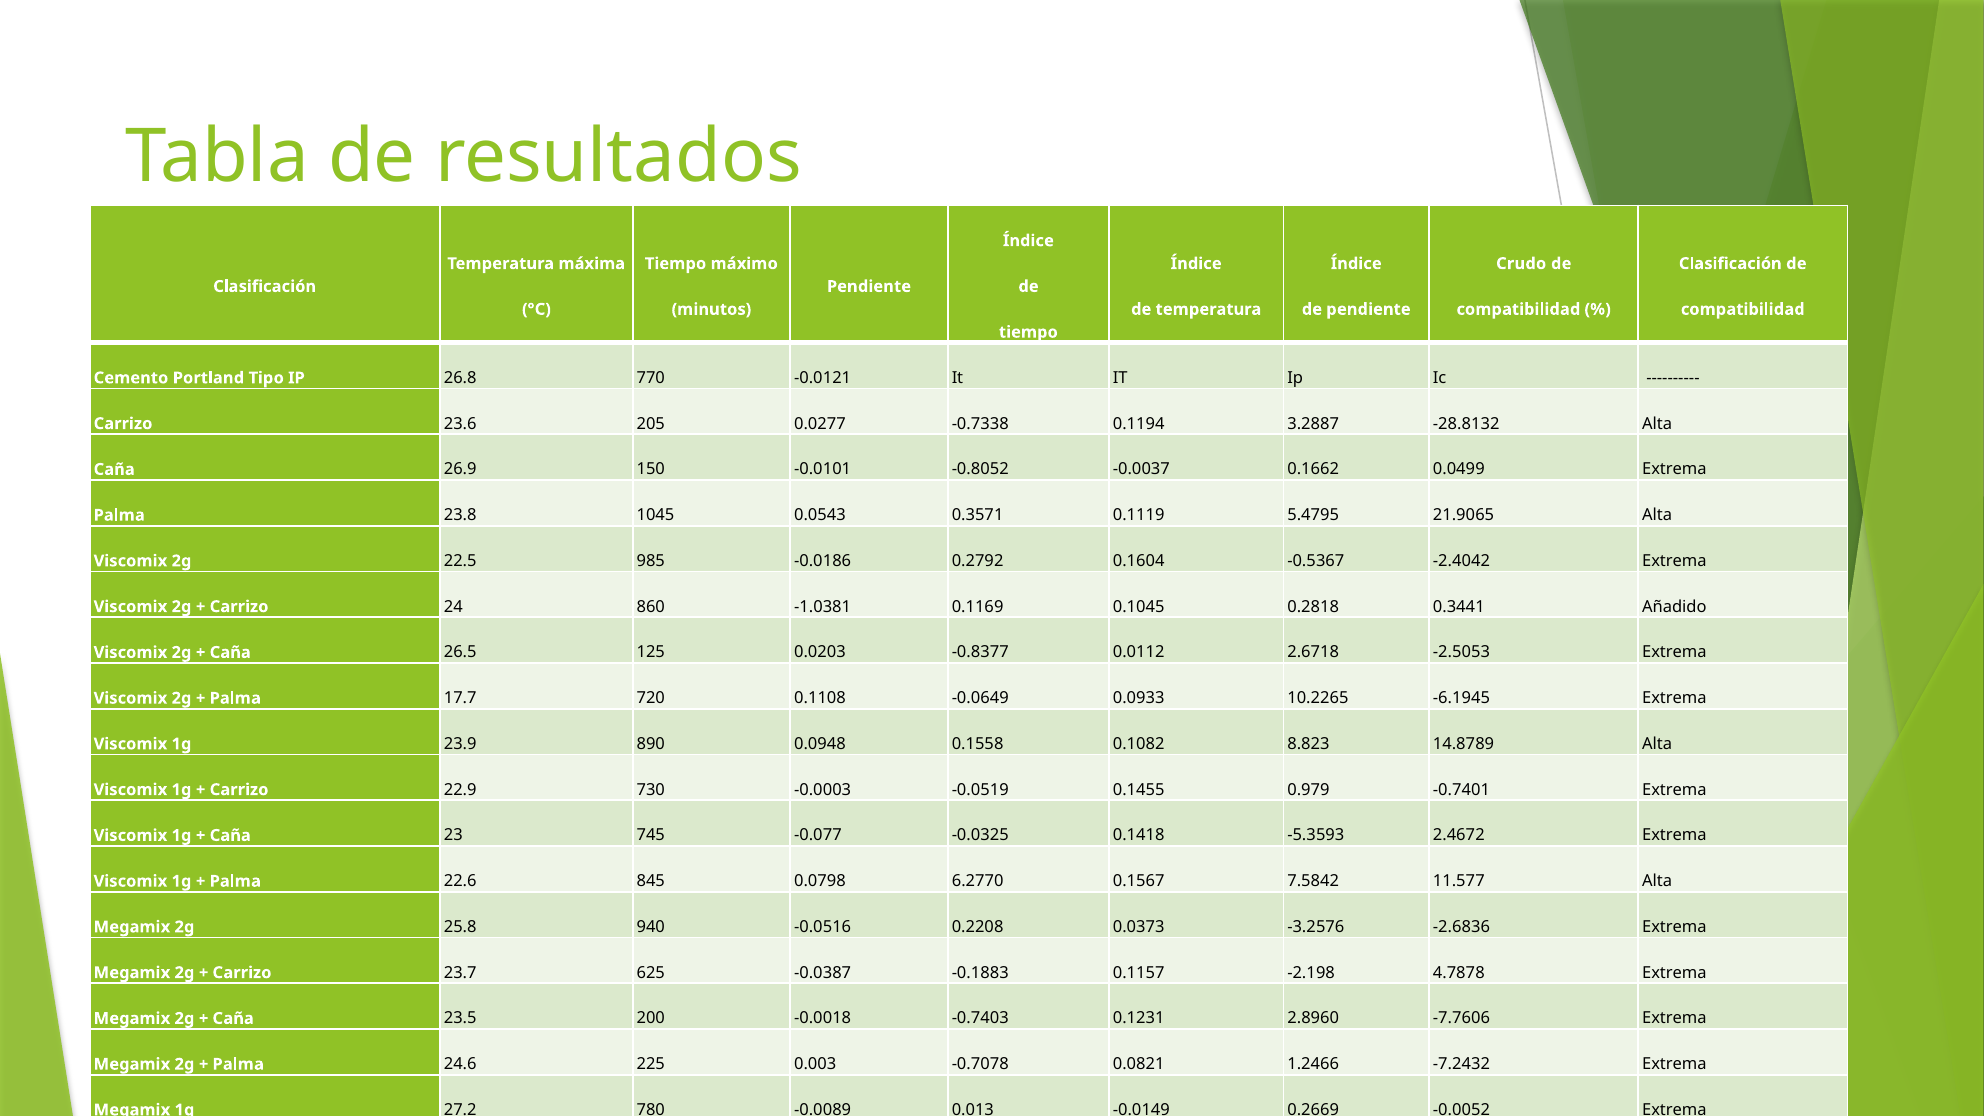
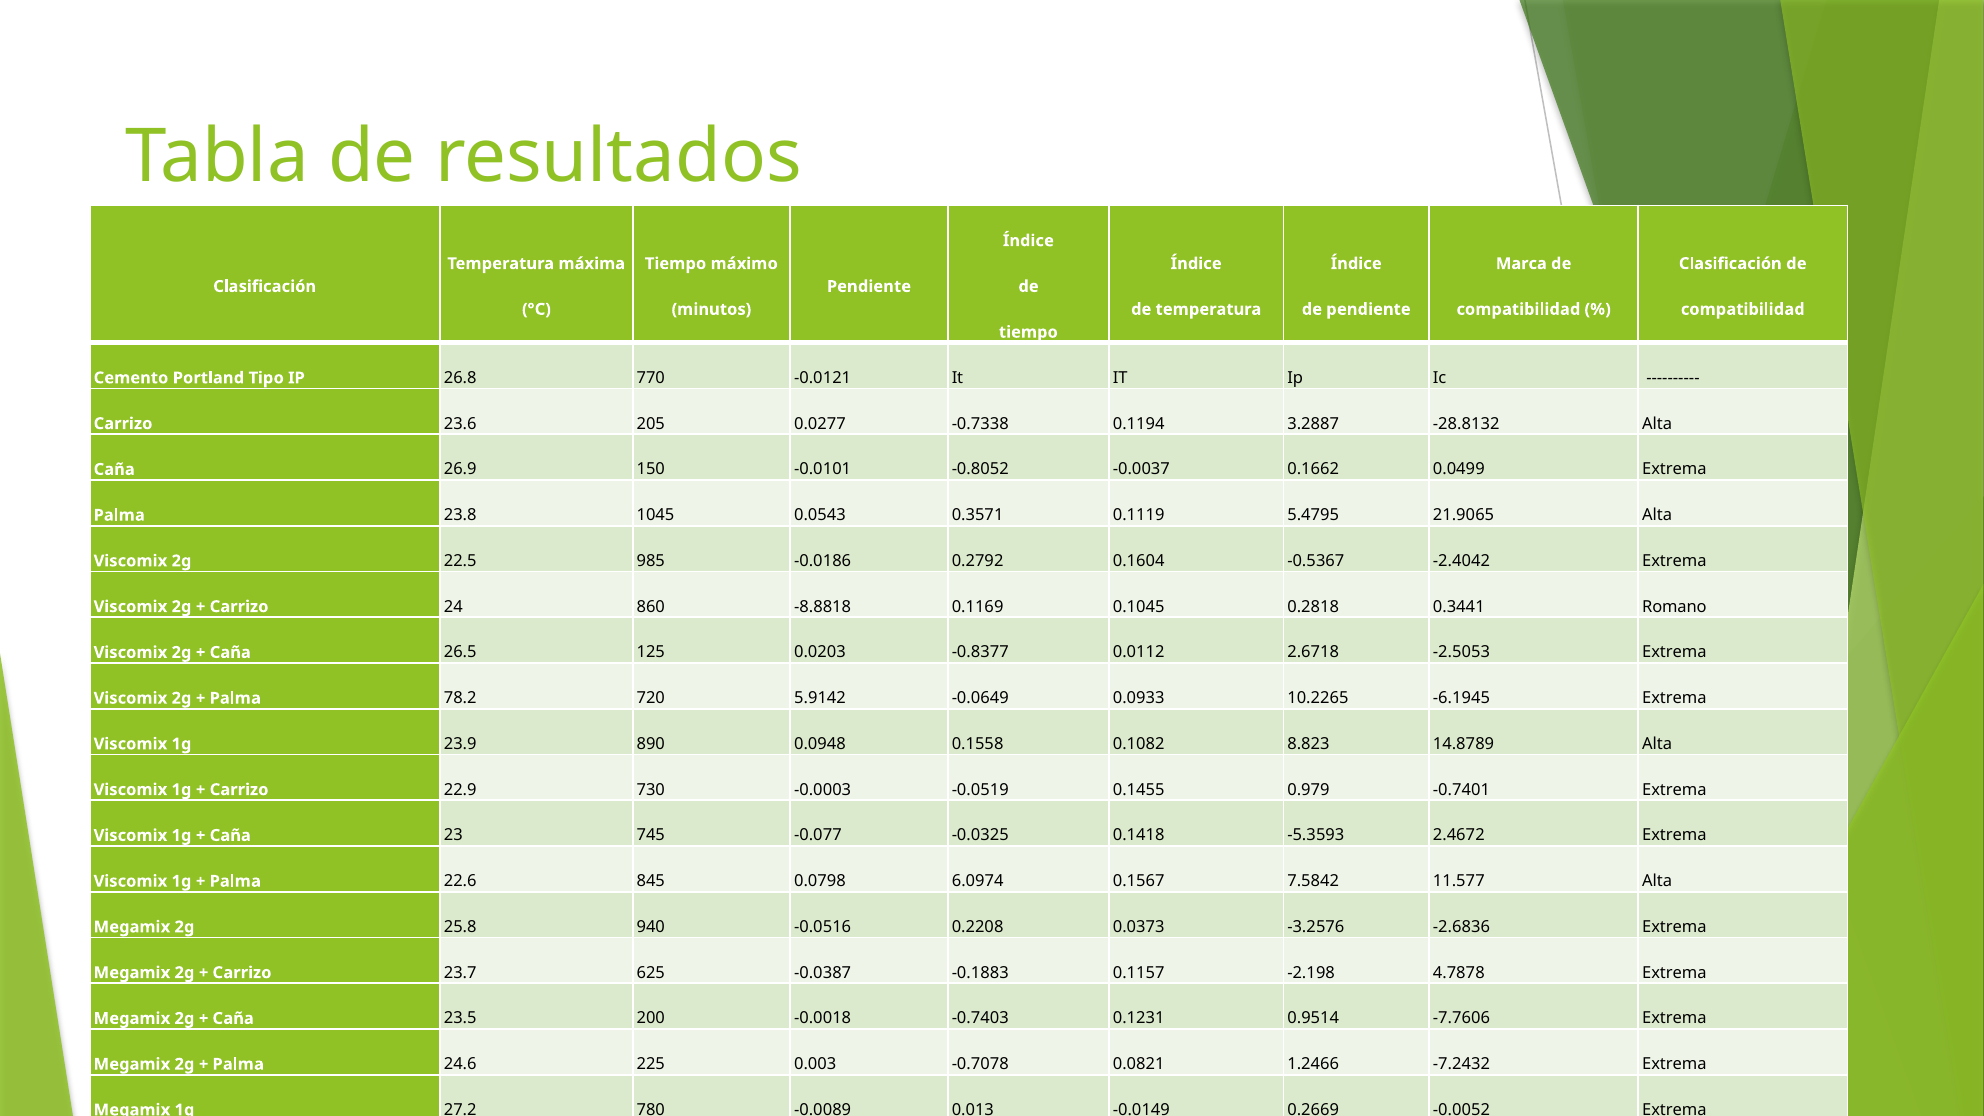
Crudo: Crudo -> Marca (1521, 264)
-1.0381: -1.0381 -> -8.8818 (823, 607)
Añadido: Añadido -> Romano (1674, 607)
17.7: 17.7 -> 78.2 (460, 698)
0.1108: 0.1108 -> 5.9142 (820, 698)
6.2770: 6.2770 -> 6.0974 (978, 881)
2.8960: 2.8960 -> 0.9514 (1313, 1018)
